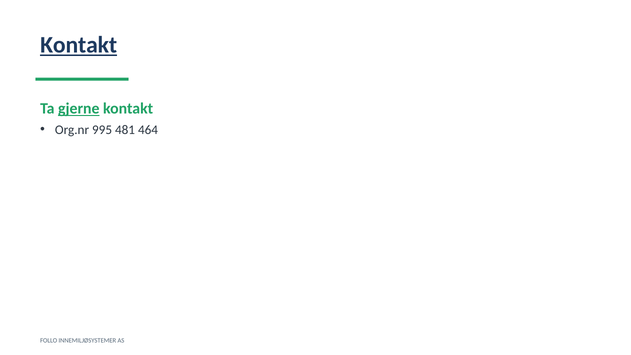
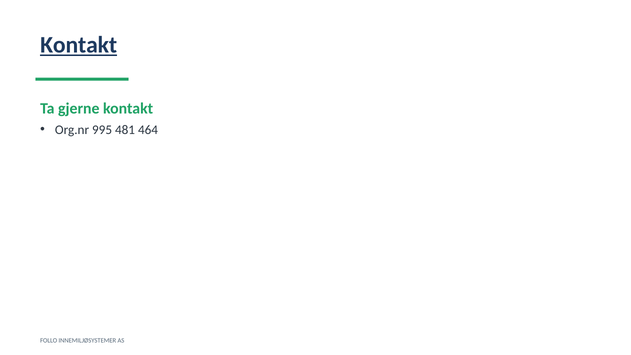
gjerne underline: present -> none (79, 109)
